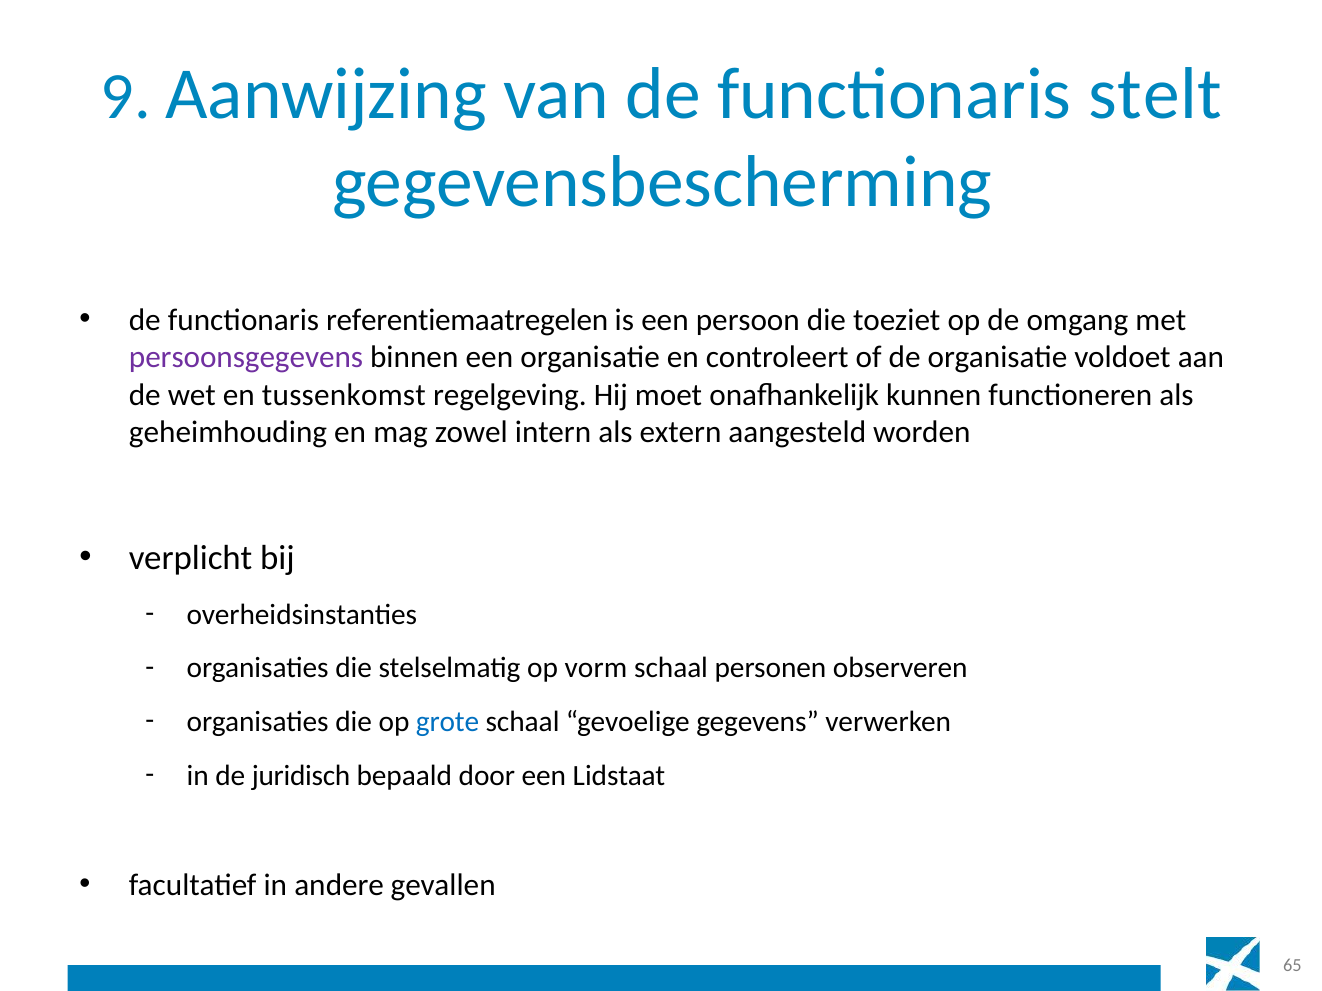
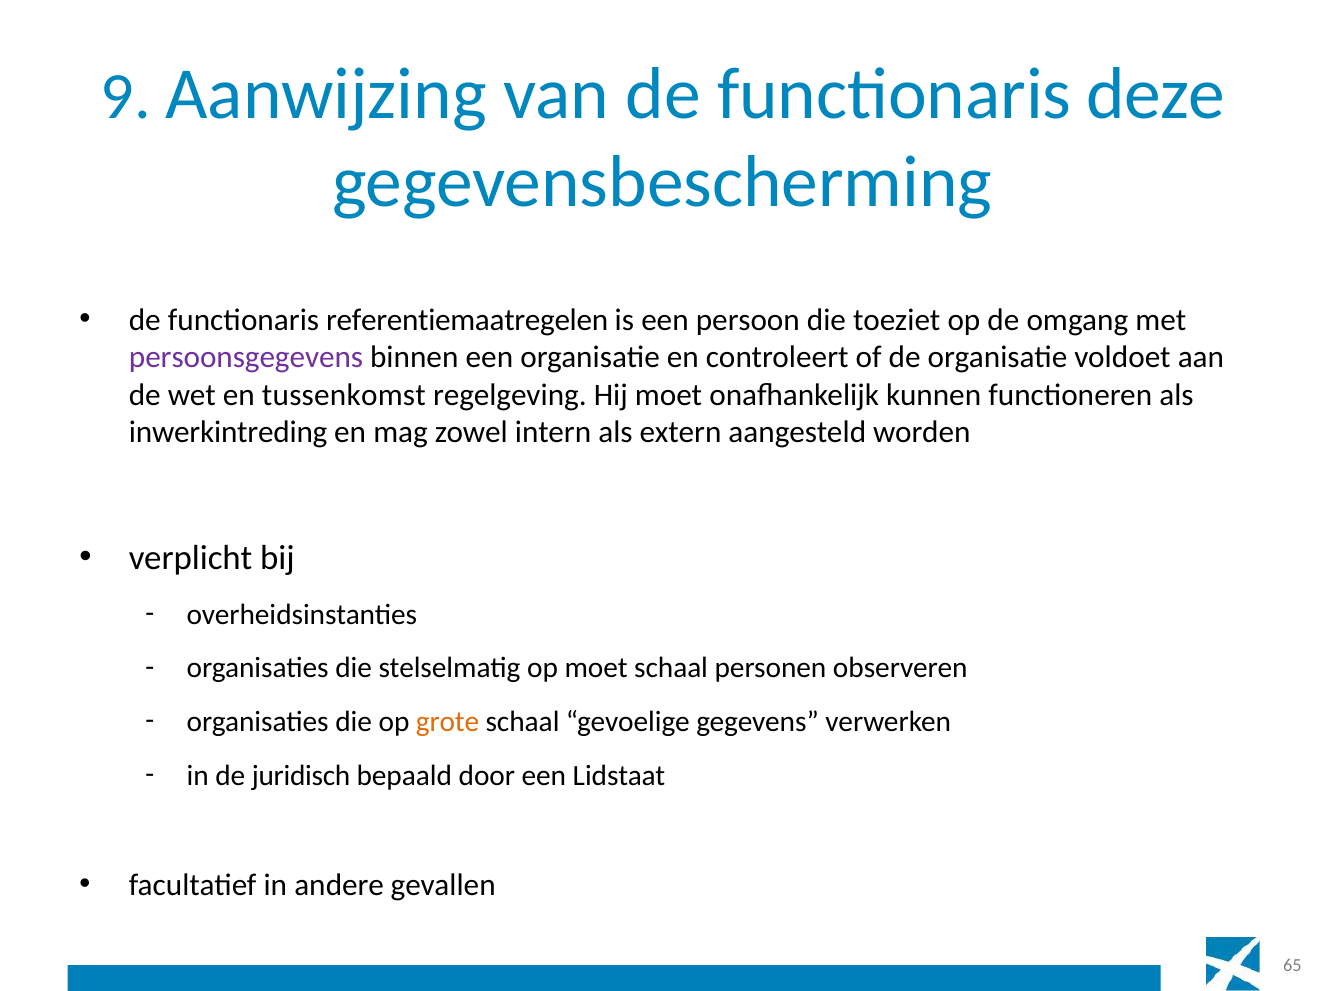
stelt: stelt -> deze (1156, 95)
geheimhouding: geheimhouding -> inwerkintreding (228, 433)
op vorm: vorm -> moet (596, 669)
grote colour: blue -> orange (448, 722)
